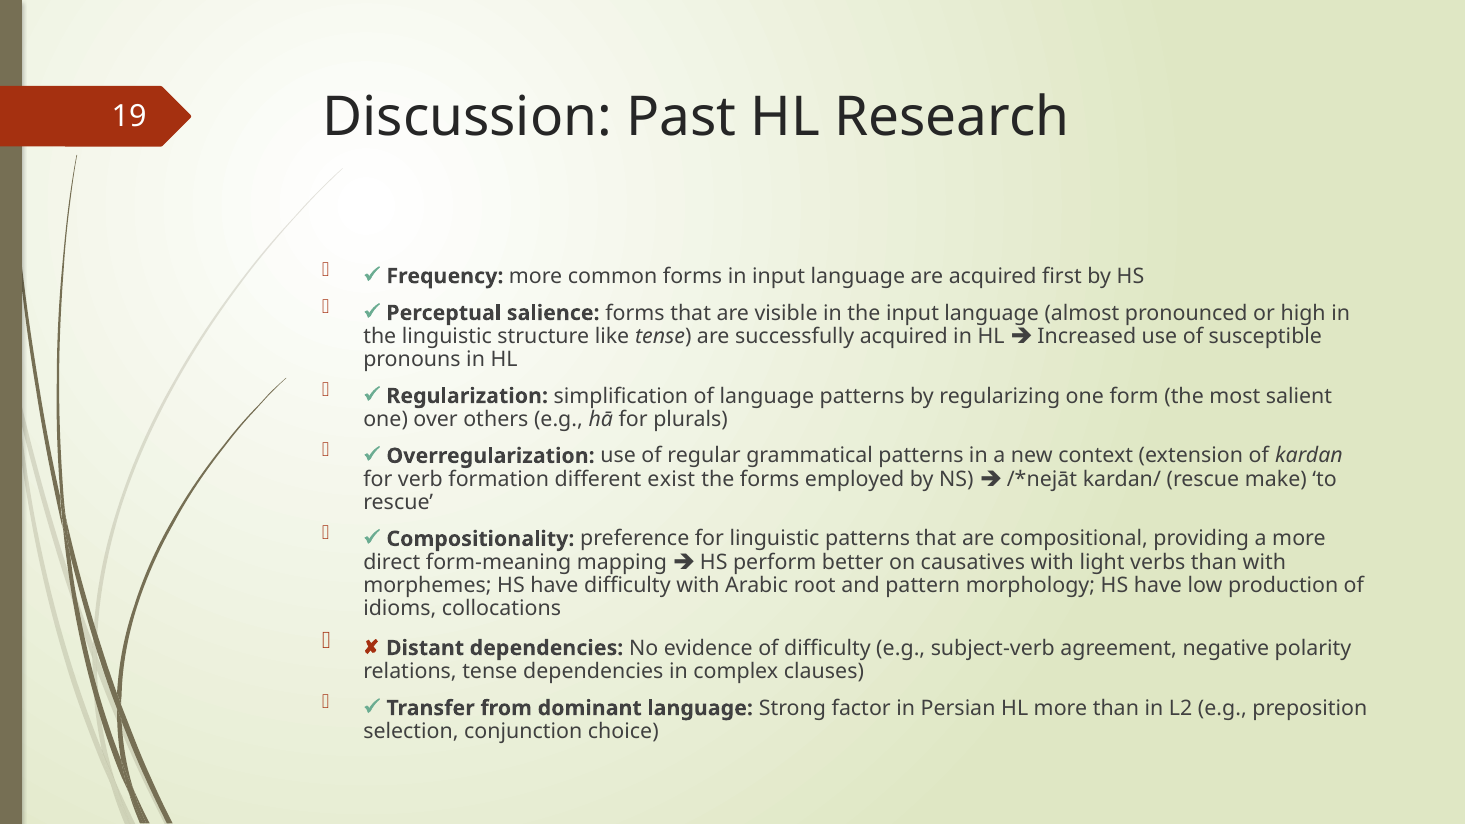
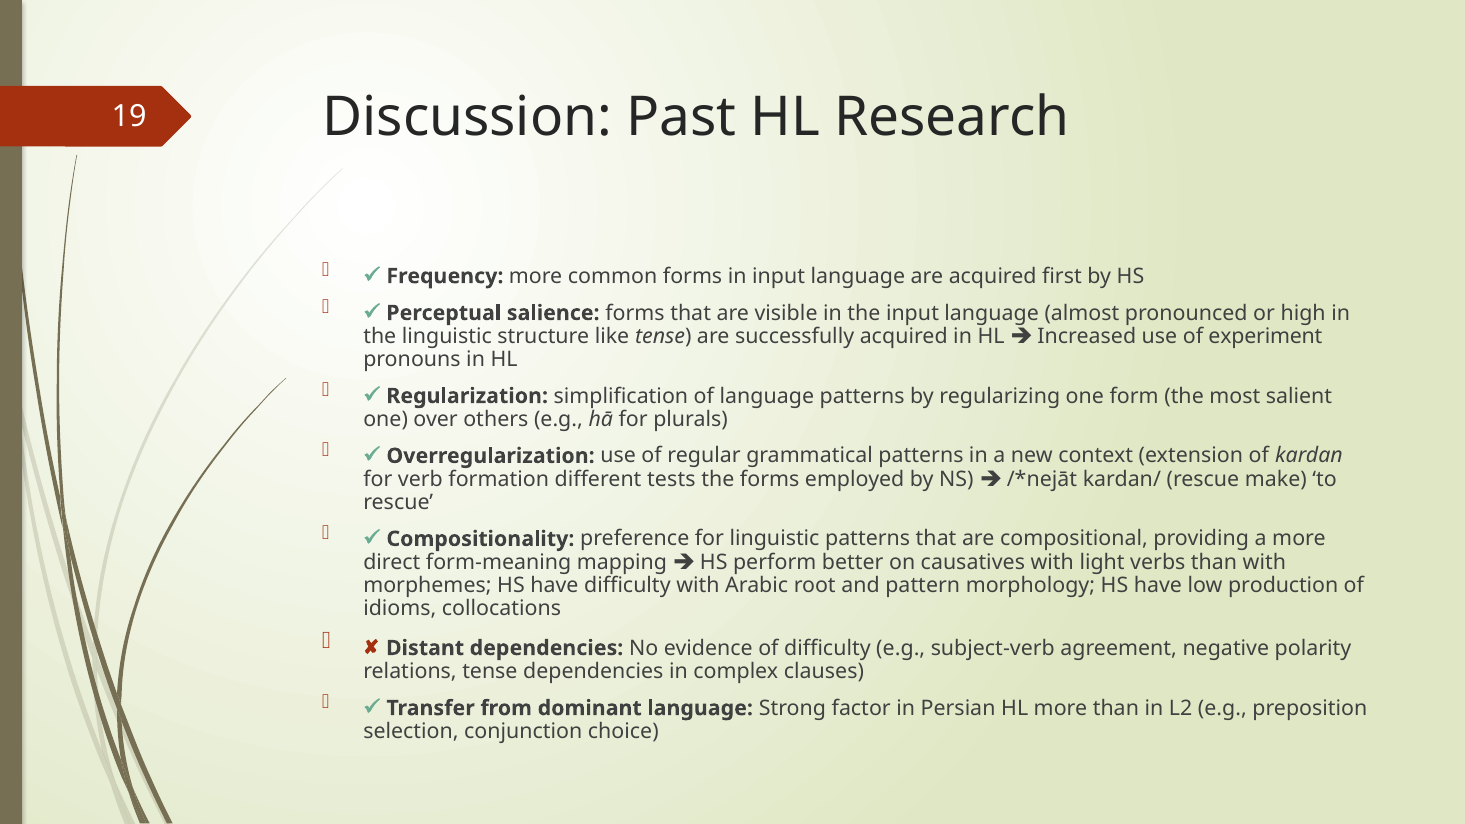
susceptible: susceptible -> experiment (1265, 336)
exist: exist -> tests (671, 479)
